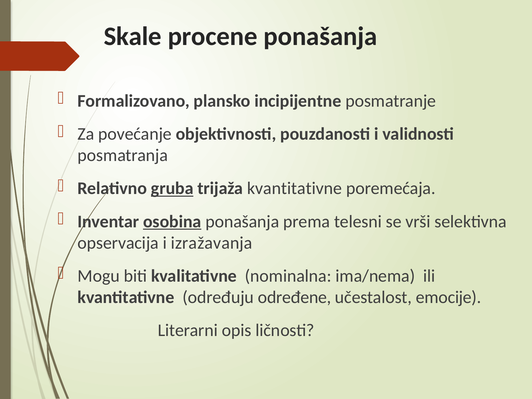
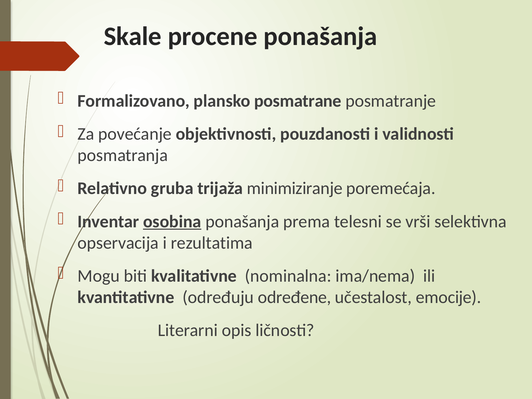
incipijentne: incipijentne -> posmatrane (298, 101)
gruba underline: present -> none (172, 188)
trijaža kvantitativne: kvantitativne -> minimiziranje (295, 188)
izražavanja: izražavanja -> rezultatima (212, 243)
